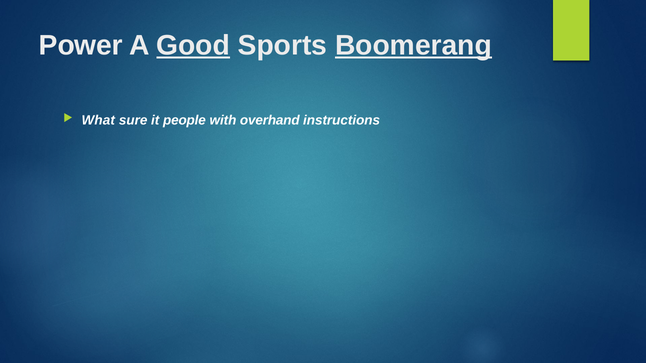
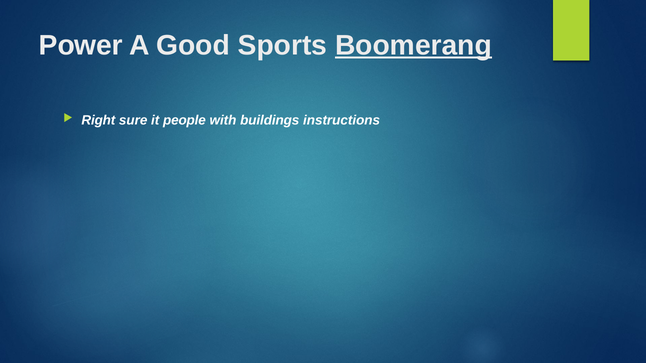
Good underline: present -> none (193, 45)
What: What -> Right (98, 120)
overhand: overhand -> buildings (270, 120)
